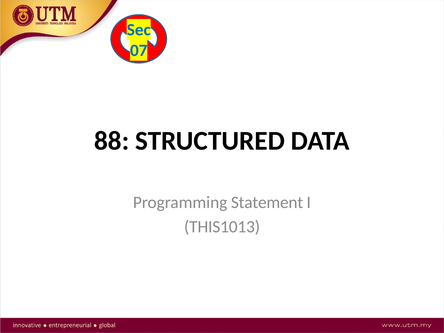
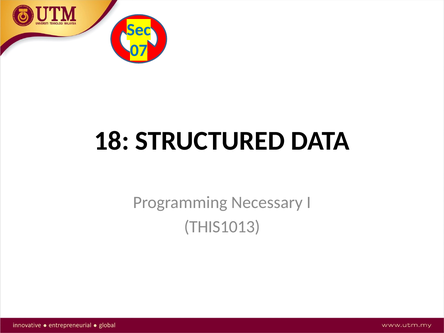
88: 88 -> 18 (112, 141)
Statement: Statement -> Necessary (267, 202)
